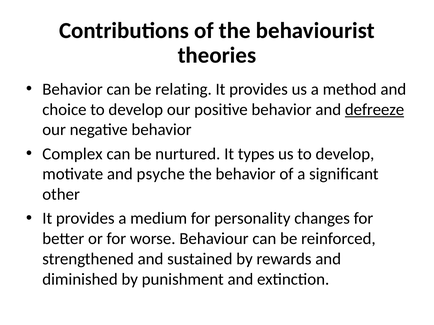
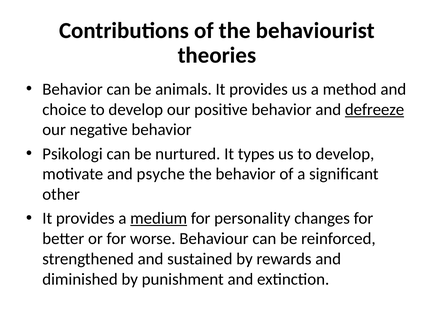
relating: relating -> animals (184, 89)
Complex: Complex -> Psikologi (73, 154)
medium underline: none -> present (159, 219)
